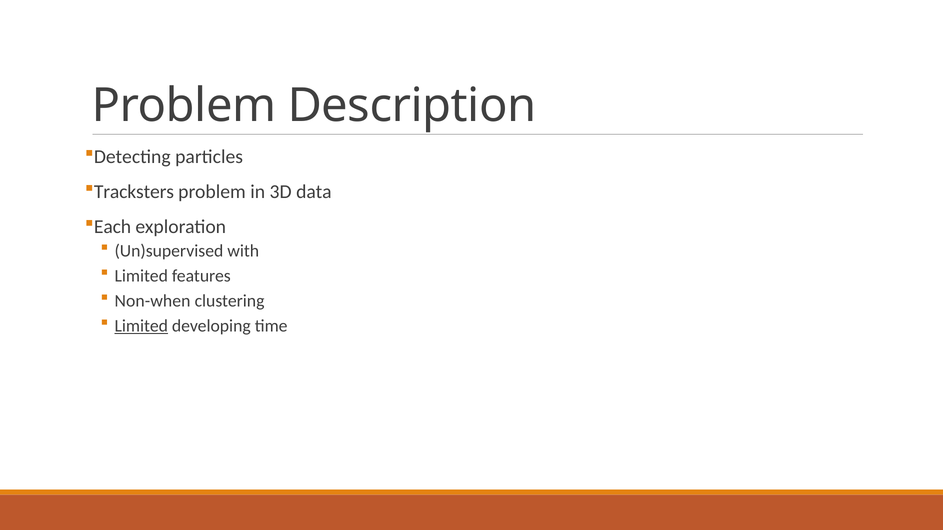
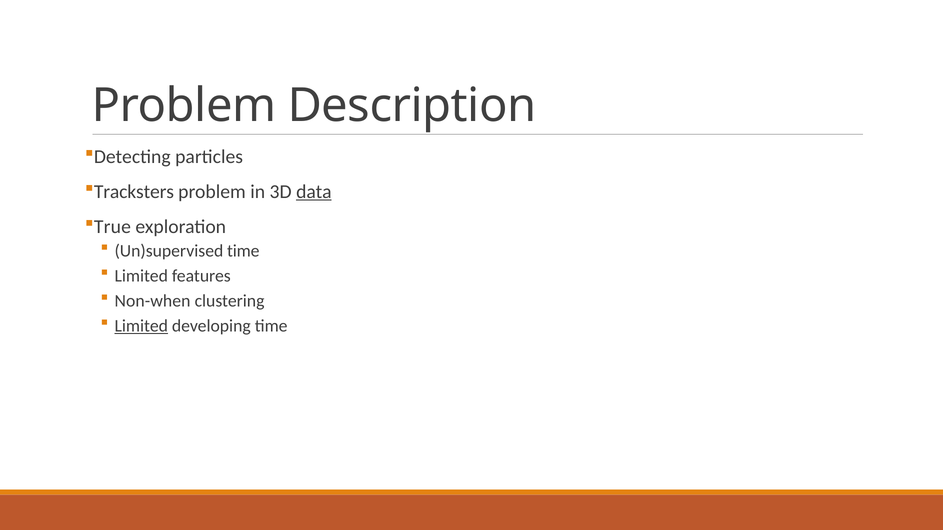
data underline: none -> present (314, 192)
Each: Each -> True (112, 227)
Un)supervised with: with -> time (243, 251)
